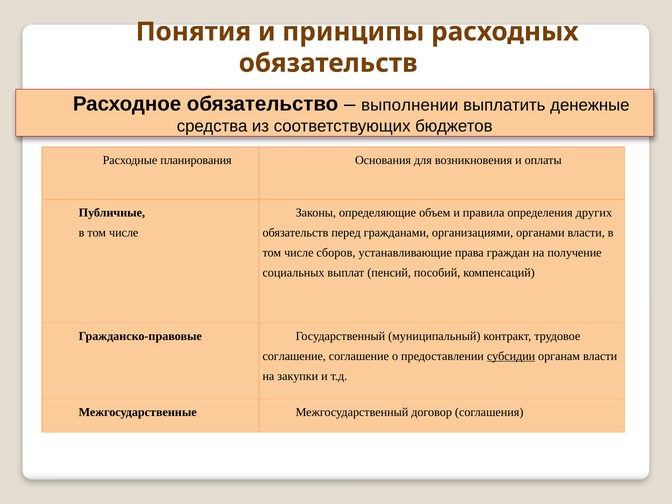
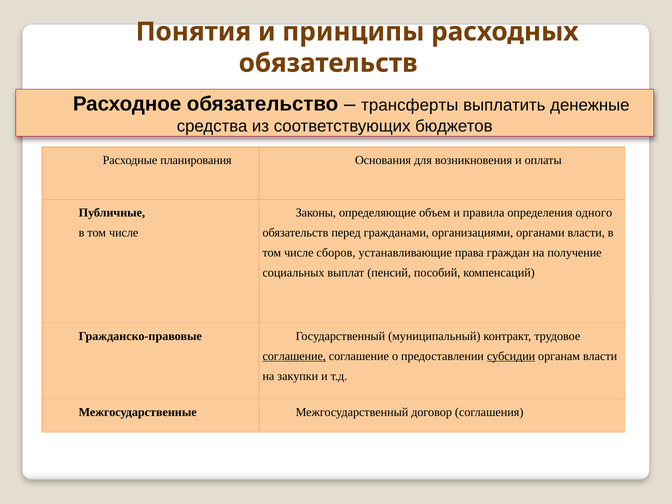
выполнении: выполнении -> трансферты (410, 105)
других: других -> одного (594, 213)
соглашение underline: none -> present (294, 356)
